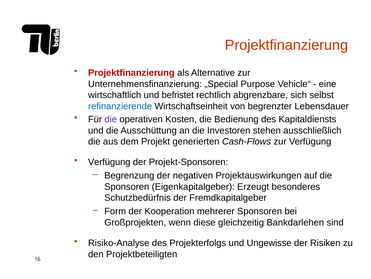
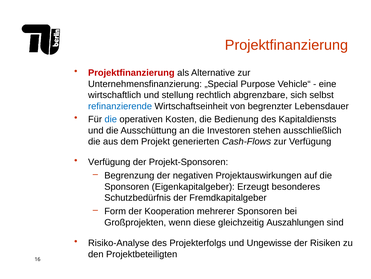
befristet: befristet -> stellung (178, 95)
die colour: purple -> blue (111, 119)
Bankdarlehen: Bankdarlehen -> Auszahlungen (295, 222)
